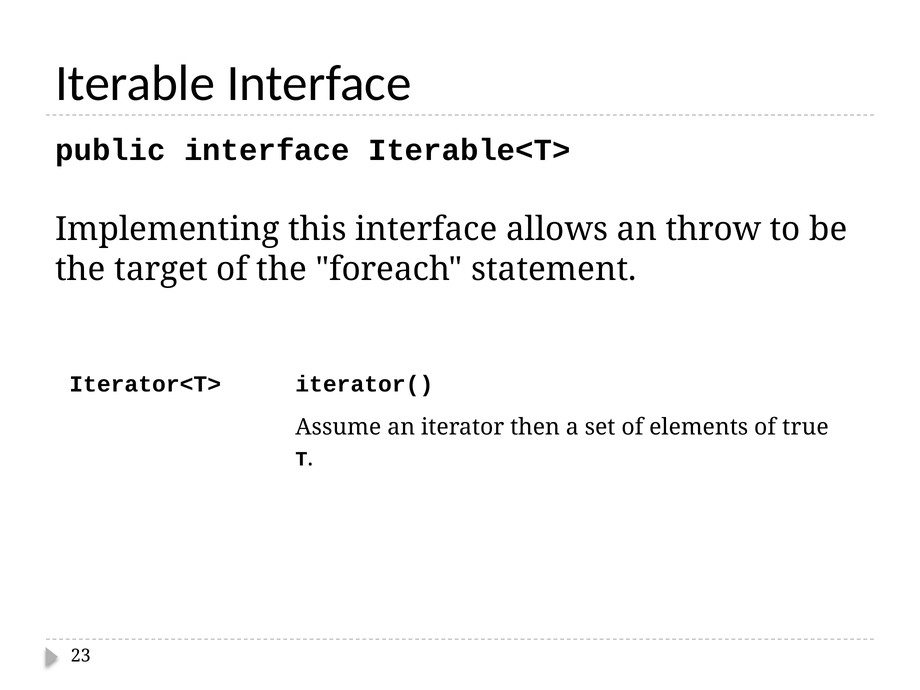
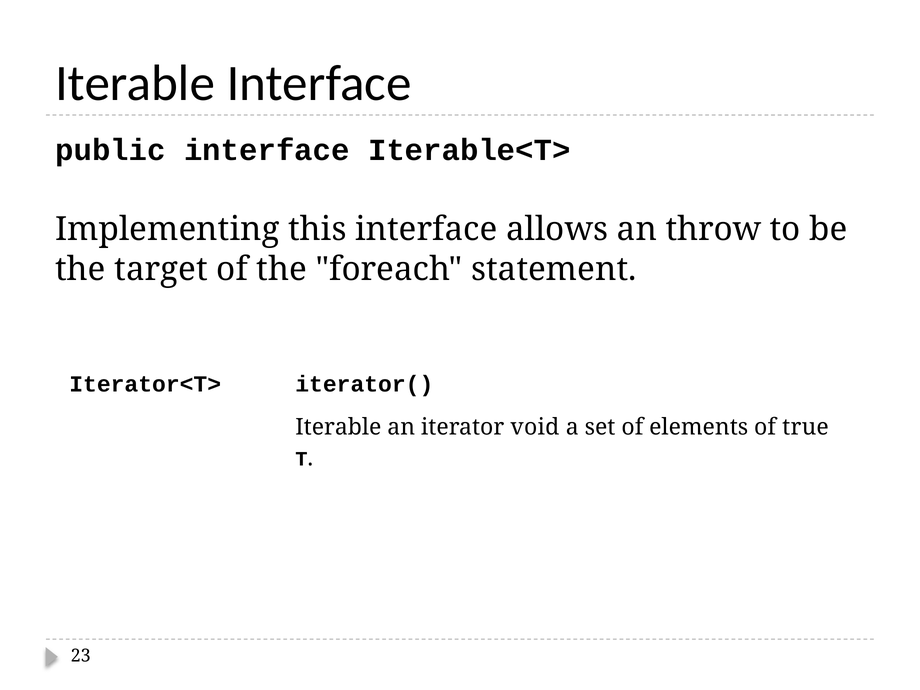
Assume: Assume -> Iterable (338, 427)
then: then -> void (535, 427)
